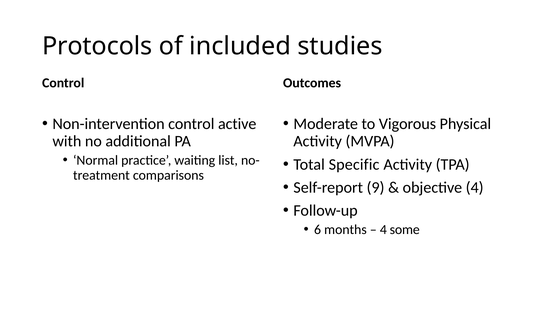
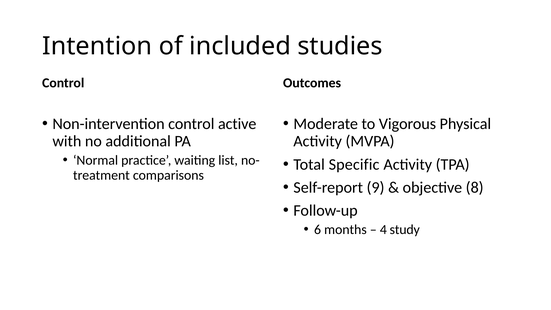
Protocols: Protocols -> Intention (97, 46)
objective 4: 4 -> 8 (475, 187)
some: some -> study (405, 230)
